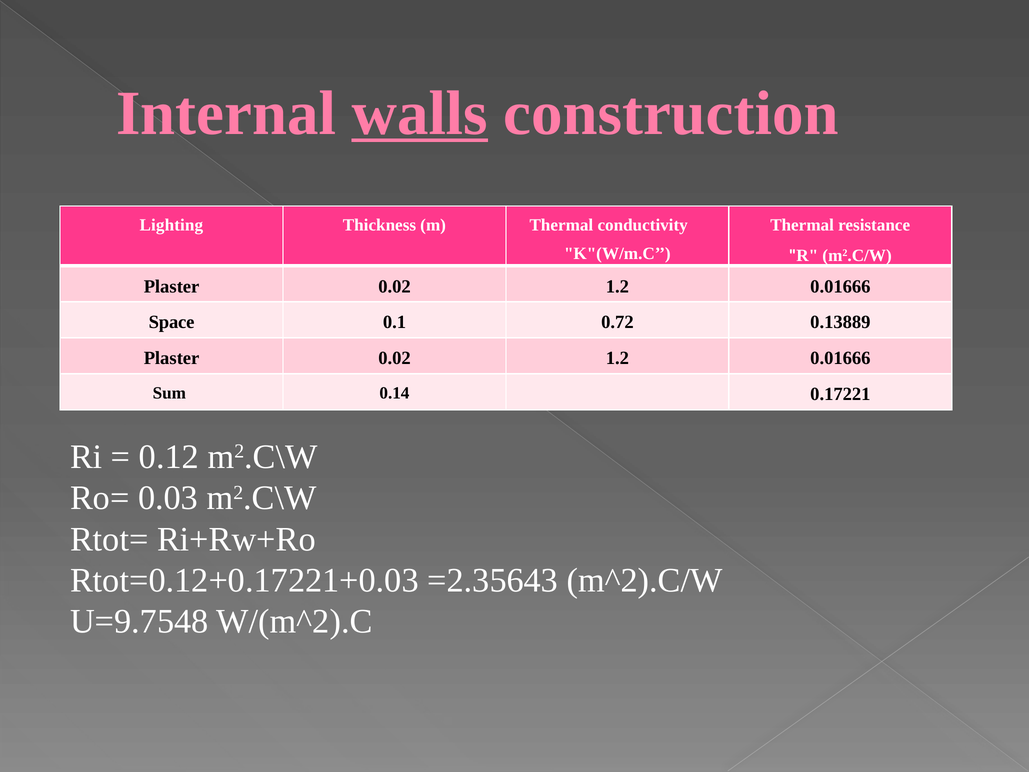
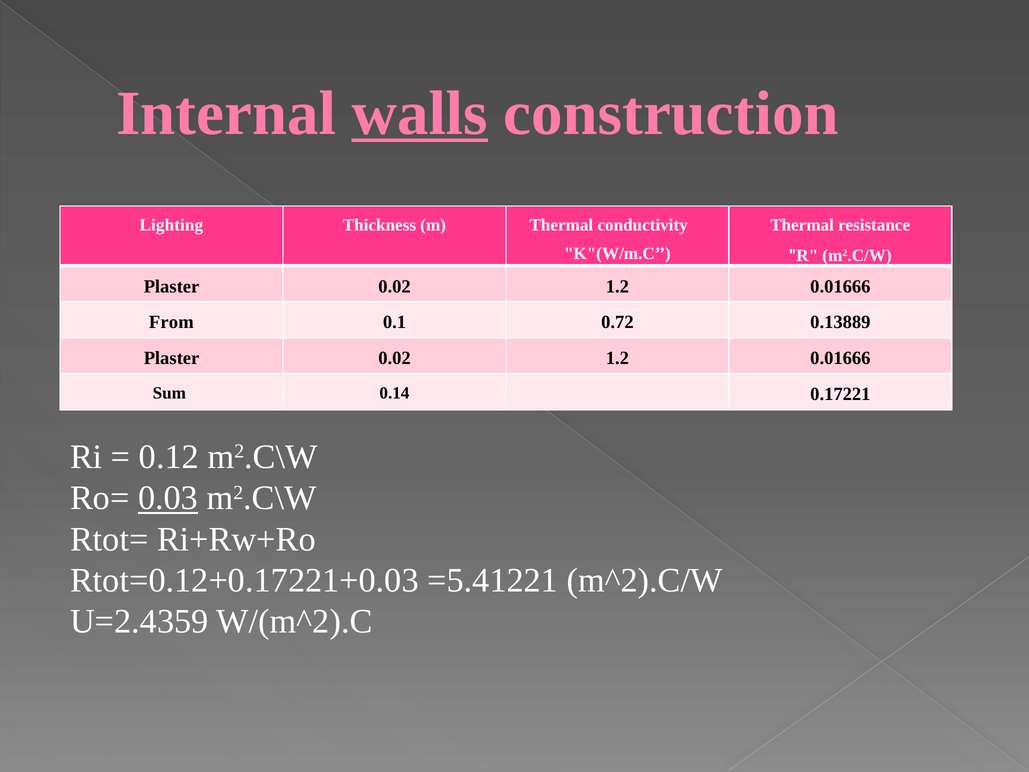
Space: Space -> From (171, 322)
0.03 underline: none -> present (168, 498)
=2.35643: =2.35643 -> =5.41221 (493, 580)
U=9.7548: U=9.7548 -> U=2.4359 (139, 621)
